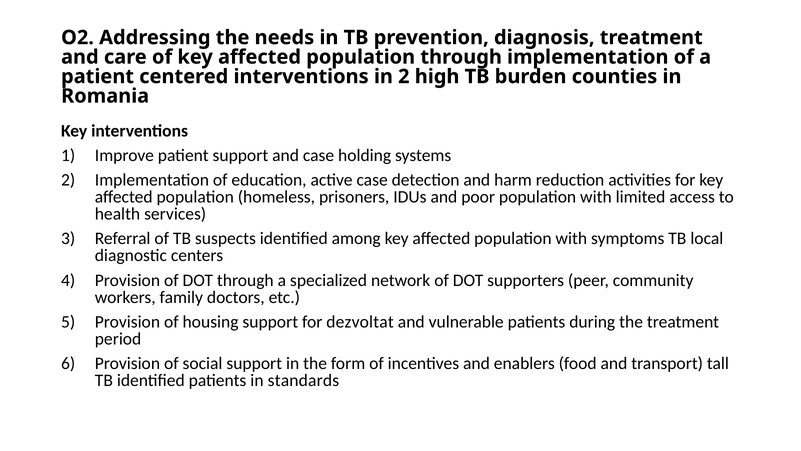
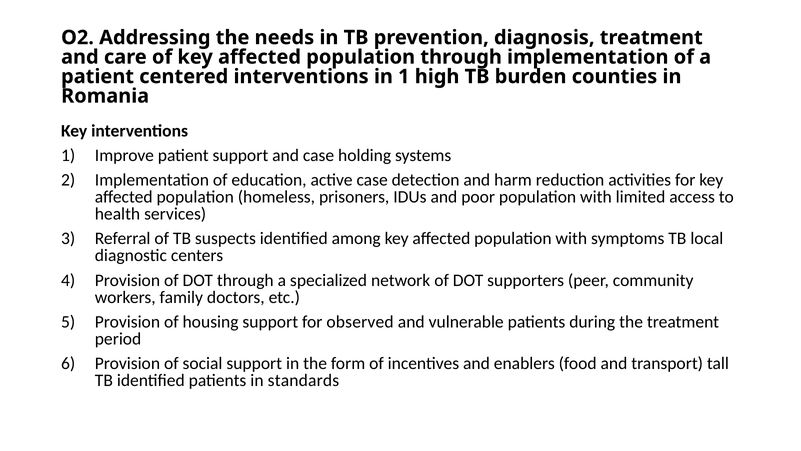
in 2: 2 -> 1 (404, 76)
dezvoltat: dezvoltat -> observed (360, 322)
